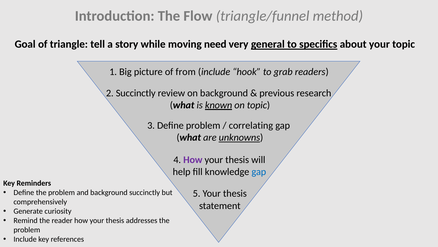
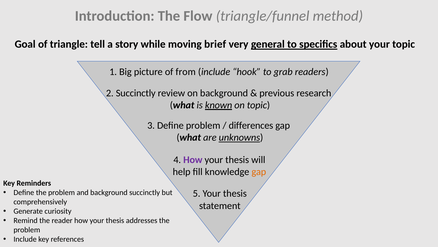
need: need -> brief (215, 44)
correlating: correlating -> differences (251, 125)
gap colour: blue -> orange (259, 171)
